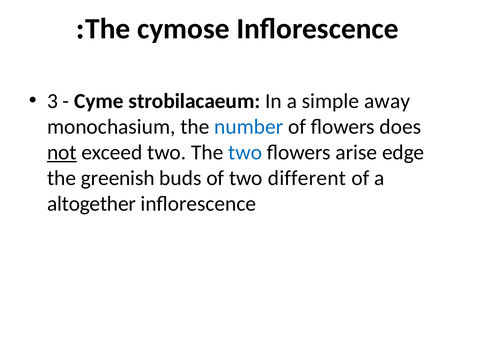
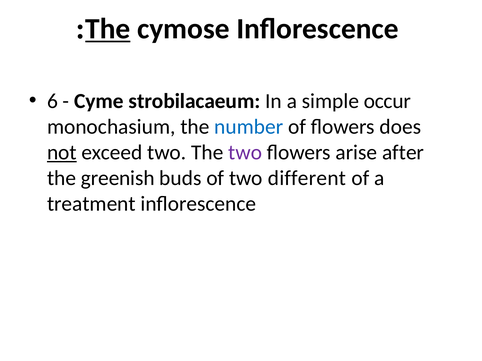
The underline: none -> present (108, 29)
3: 3 -> 6 (52, 101)
away: away -> occur (387, 101)
two colour: blue -> purple (245, 153)
edge: edge -> after (403, 153)
altogether: altogether -> treatment (91, 204)
